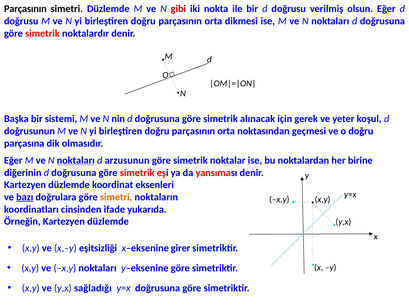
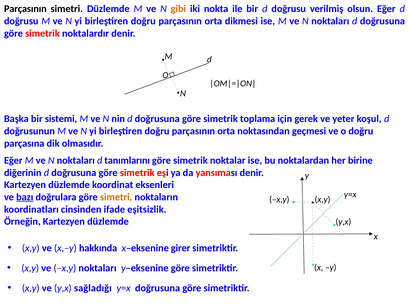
gibi colour: red -> orange (178, 9)
alınacak: alınacak -> toplama (258, 119)
noktaları underline: present -> none (76, 160)
arzusunun: arzusunun -> tanımlarını (127, 160)
yukarıda: yukarıda -> eşitsizlik (147, 209)
eşitsizliği: eşitsizliği -> hakkında (98, 248)
